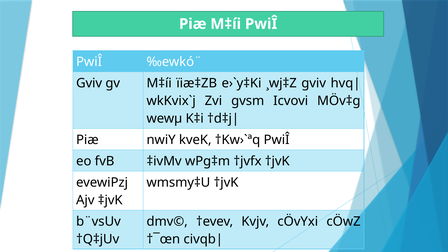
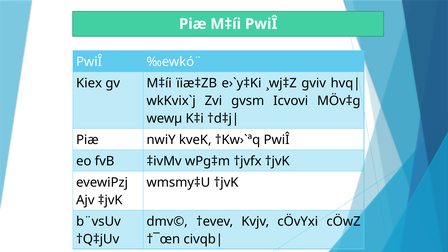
Gviv: Gviv -> Kiex (89, 83)
